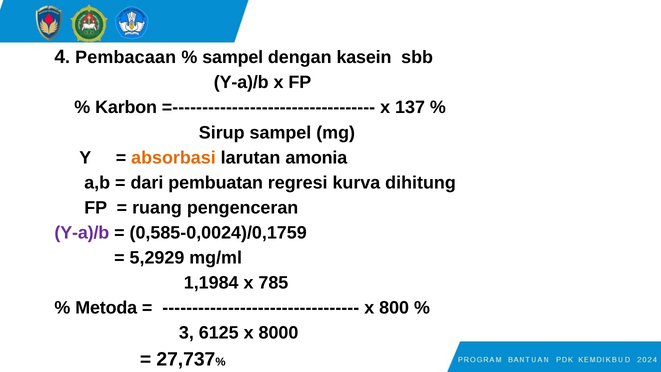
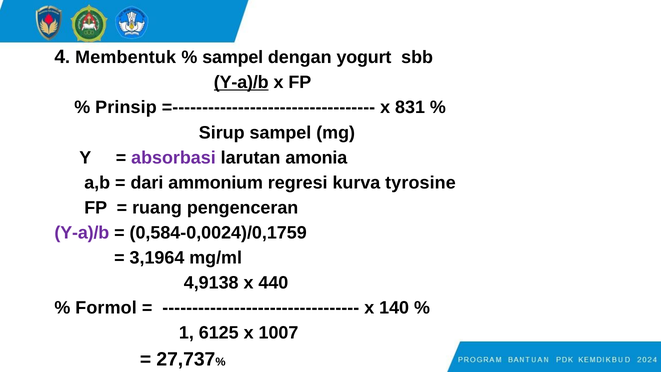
Pembacaan: Pembacaan -> Membentuk (126, 57)
kasein: kasein -> yogurt (364, 57)
Y-a)/b underline: none -> present (241, 82)
Karbon: Karbon -> Prinsip (126, 108)
137: 137 -> 831 (410, 108)
absorbasi colour: orange -> purple (173, 158)
pembuatan: pembuatan -> ammonium (216, 183)
dihitung: dihitung -> tyrosine (420, 183)
0,585-0,0024)/0,1759: 0,585-0,0024)/0,1759 -> 0,584-0,0024)/0,1759 (218, 233)
5,2929: 5,2929 -> 3,1964 (157, 258)
1,1984: 1,1984 -> 4,9138 (211, 283)
785: 785 -> 440 (273, 283)
Metoda: Metoda -> Formol (106, 308)
800: 800 -> 140 (394, 308)
3: 3 -> 1 (186, 333)
8000: 8000 -> 1007 (278, 333)
